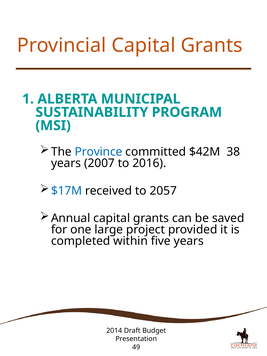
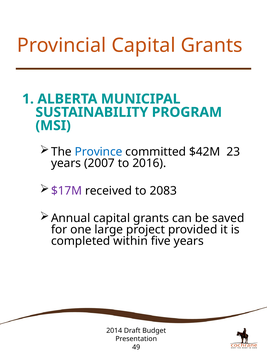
38: 38 -> 23 (233, 152)
$17M colour: blue -> purple (67, 191)
2057: 2057 -> 2083 (163, 191)
